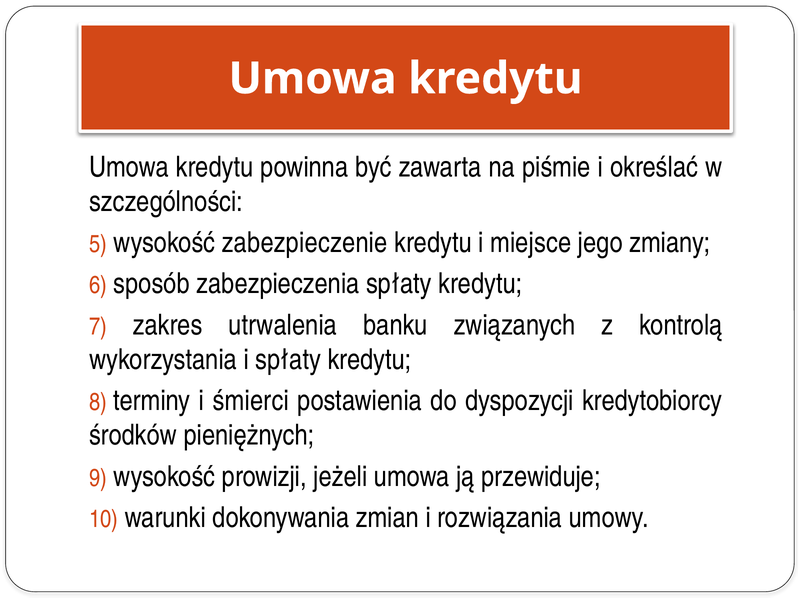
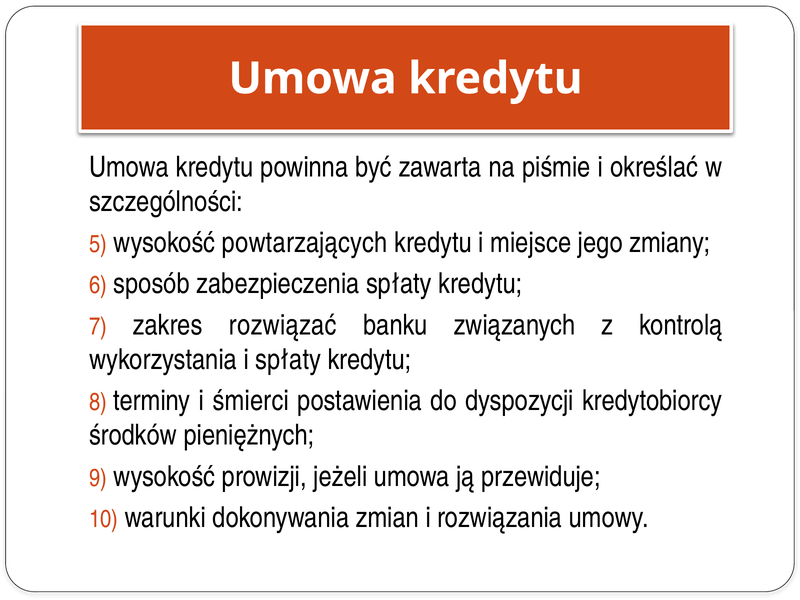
zabezpieczenie: zabezpieczenie -> powtarzających (305, 243)
utrwalenia: utrwalenia -> rozwiązać (283, 325)
